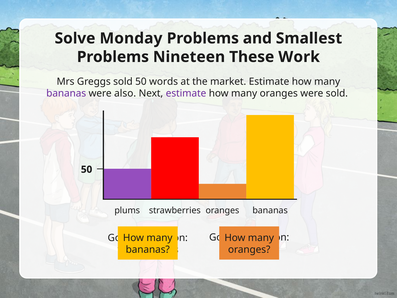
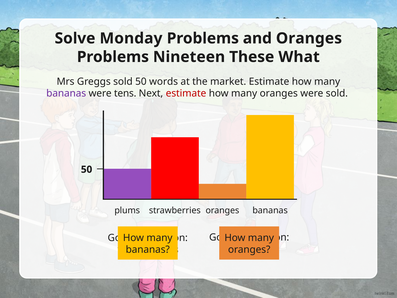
and Smallest: Smallest -> Oranges (309, 38)
Work: Work -> What (299, 57)
also: also -> tens (125, 93)
estimate colour: purple -> red (186, 93)
